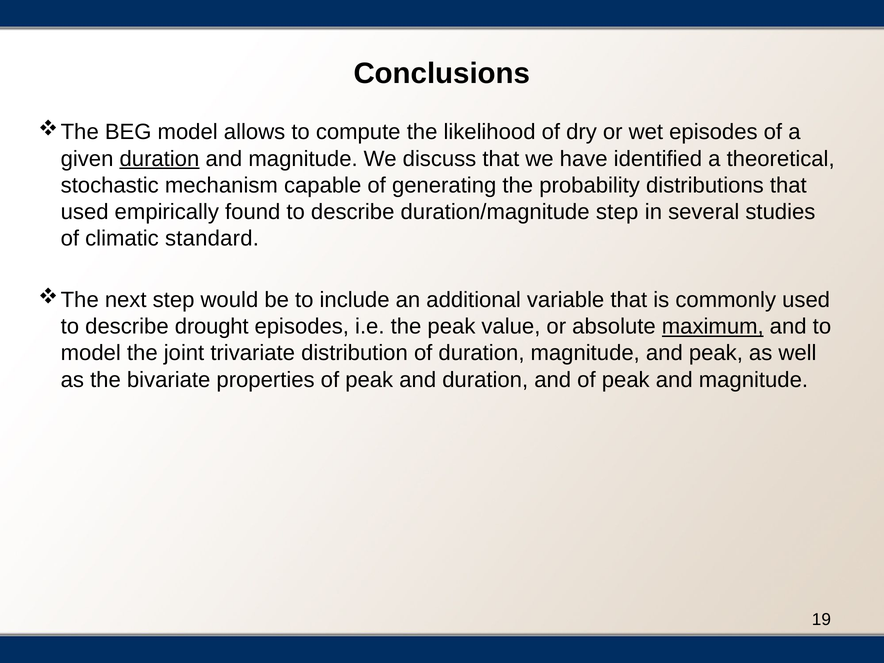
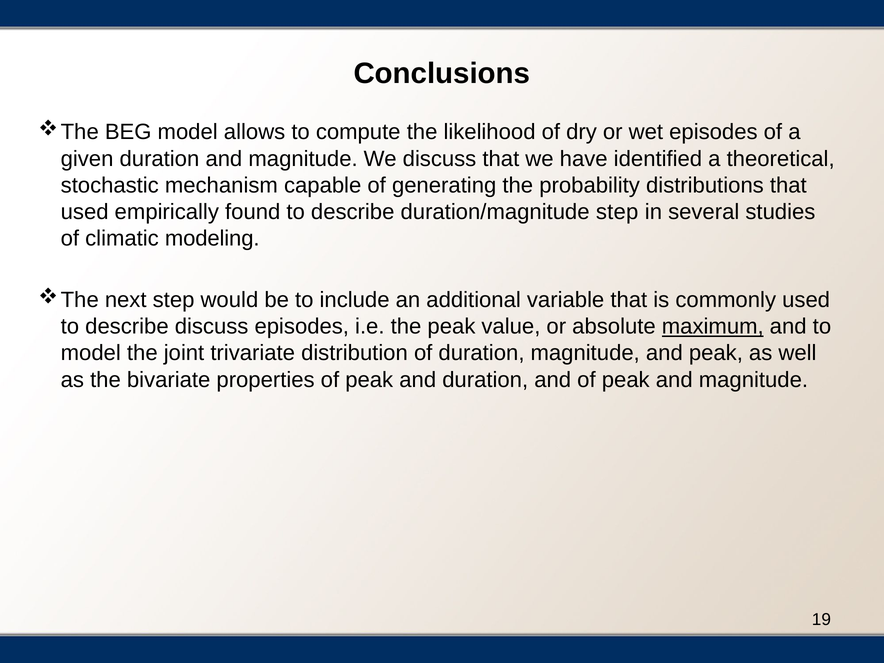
duration underline: present -> none (159, 159)
standard: standard -> modeling (212, 238)
describe drought: drought -> discuss (212, 327)
